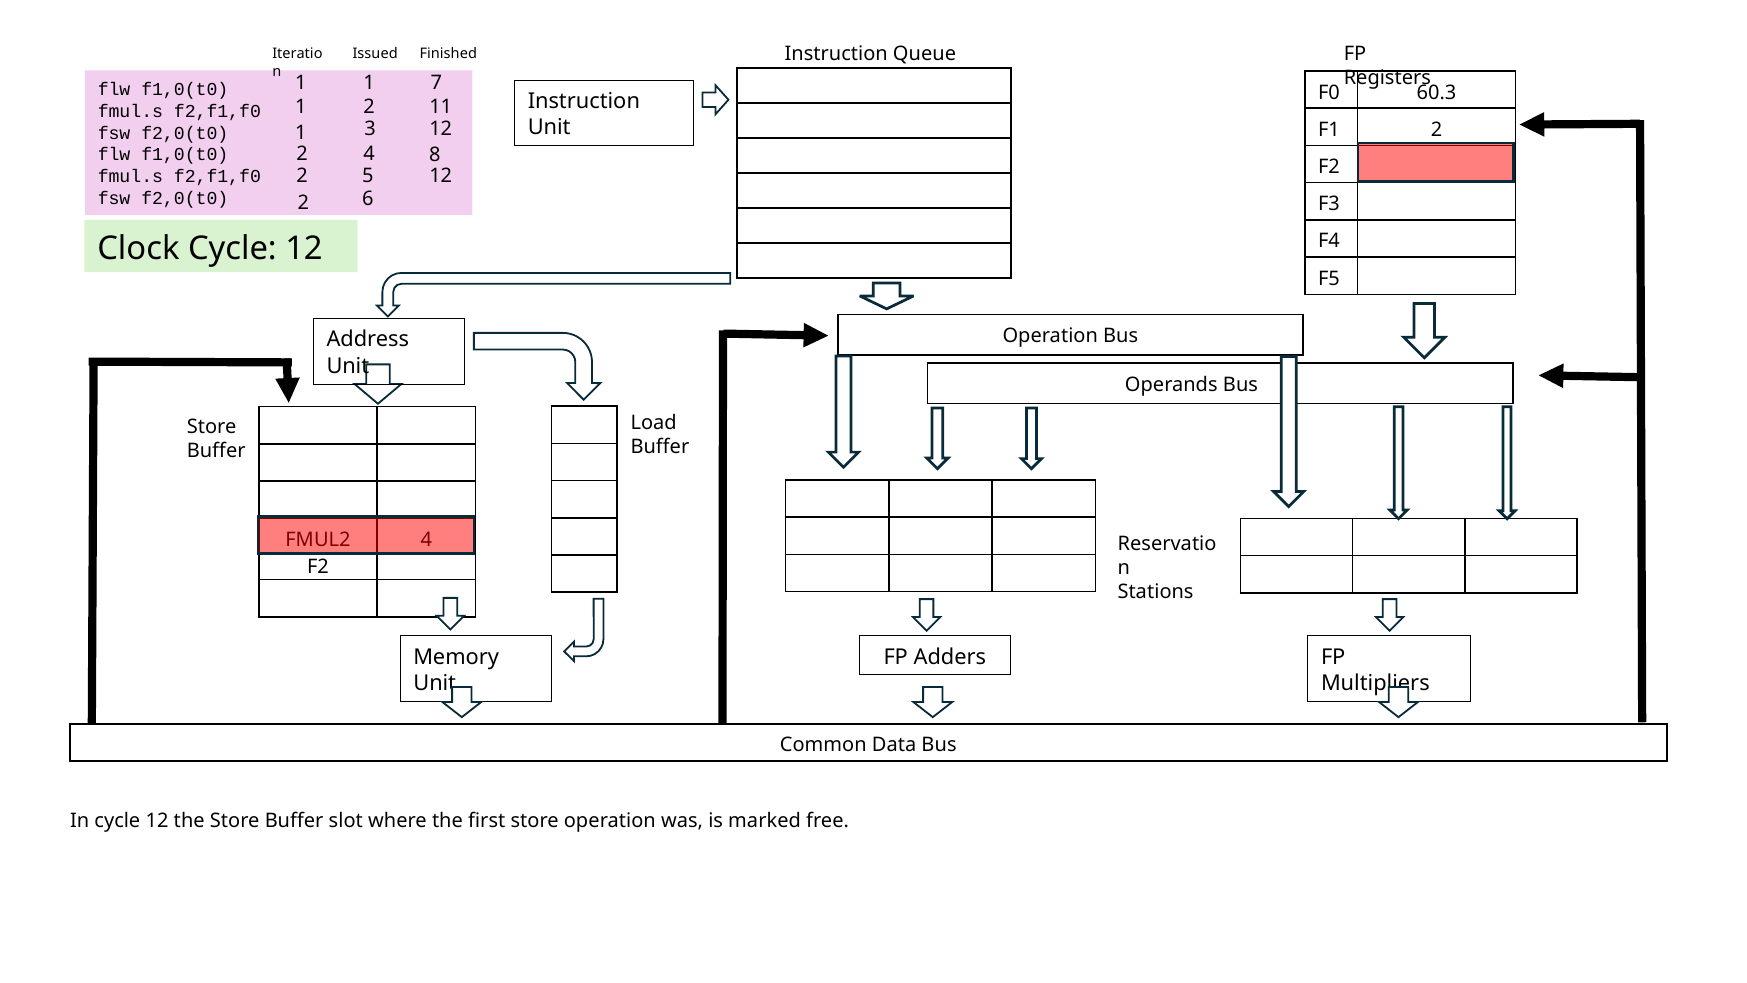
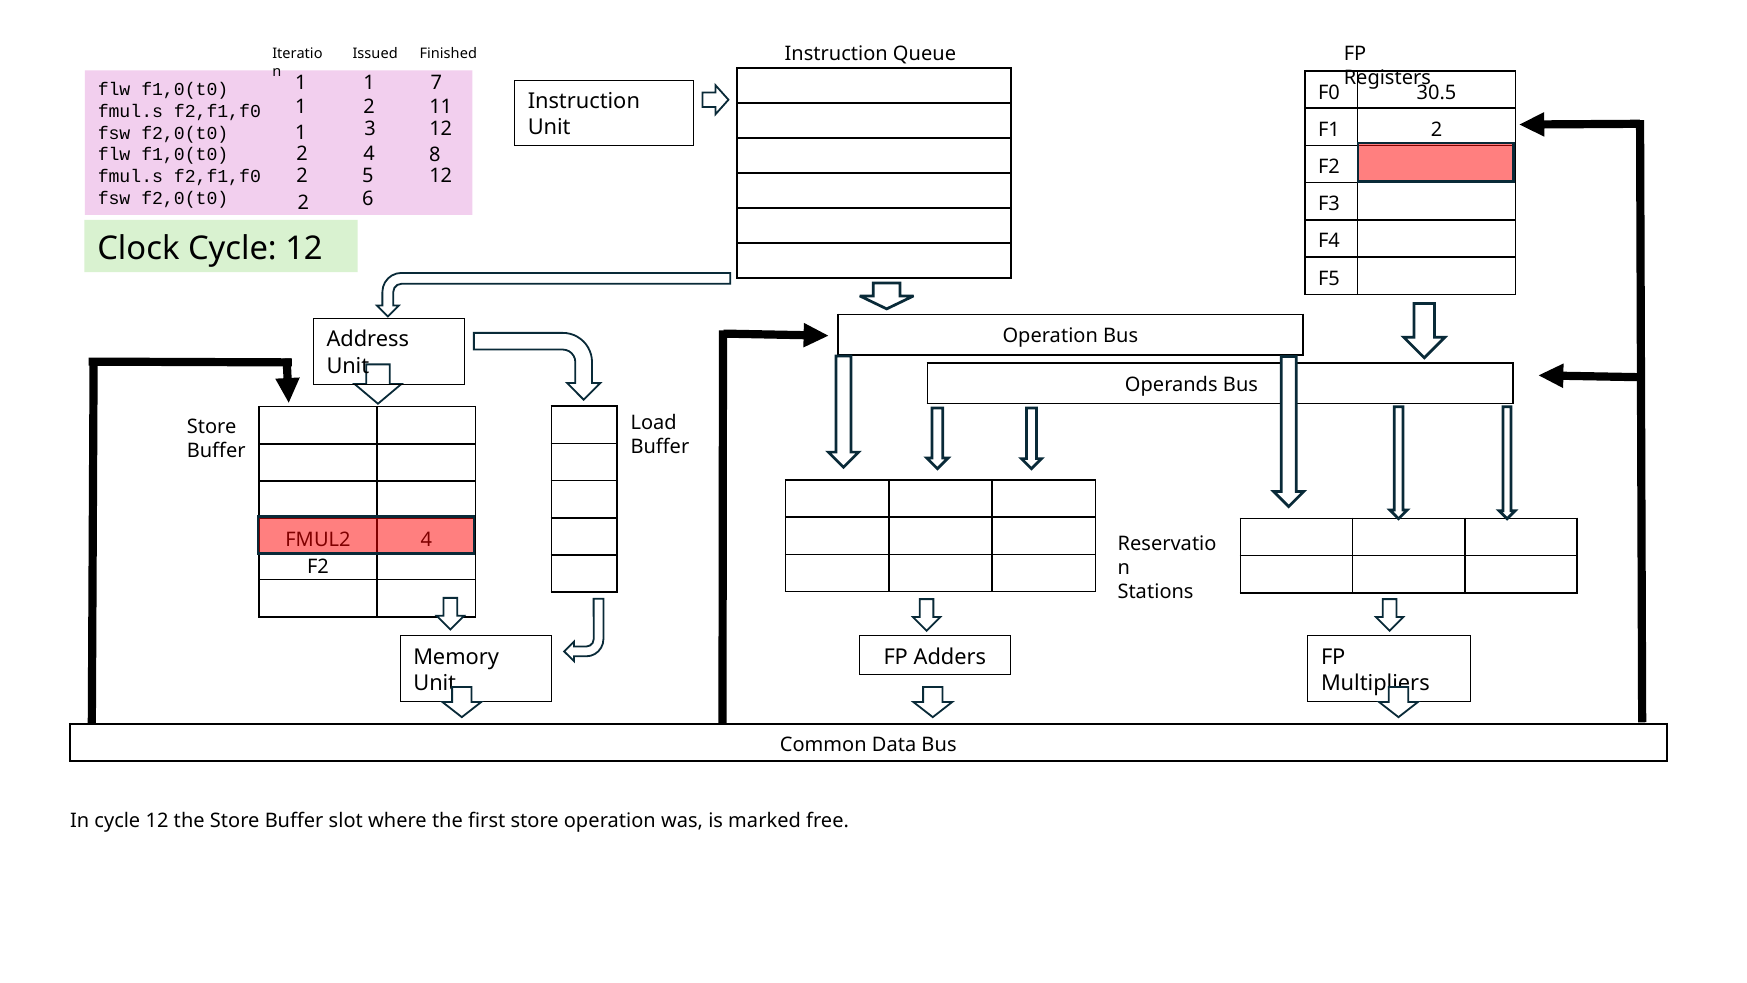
60.3: 60.3 -> 30.5 (1437, 92)
